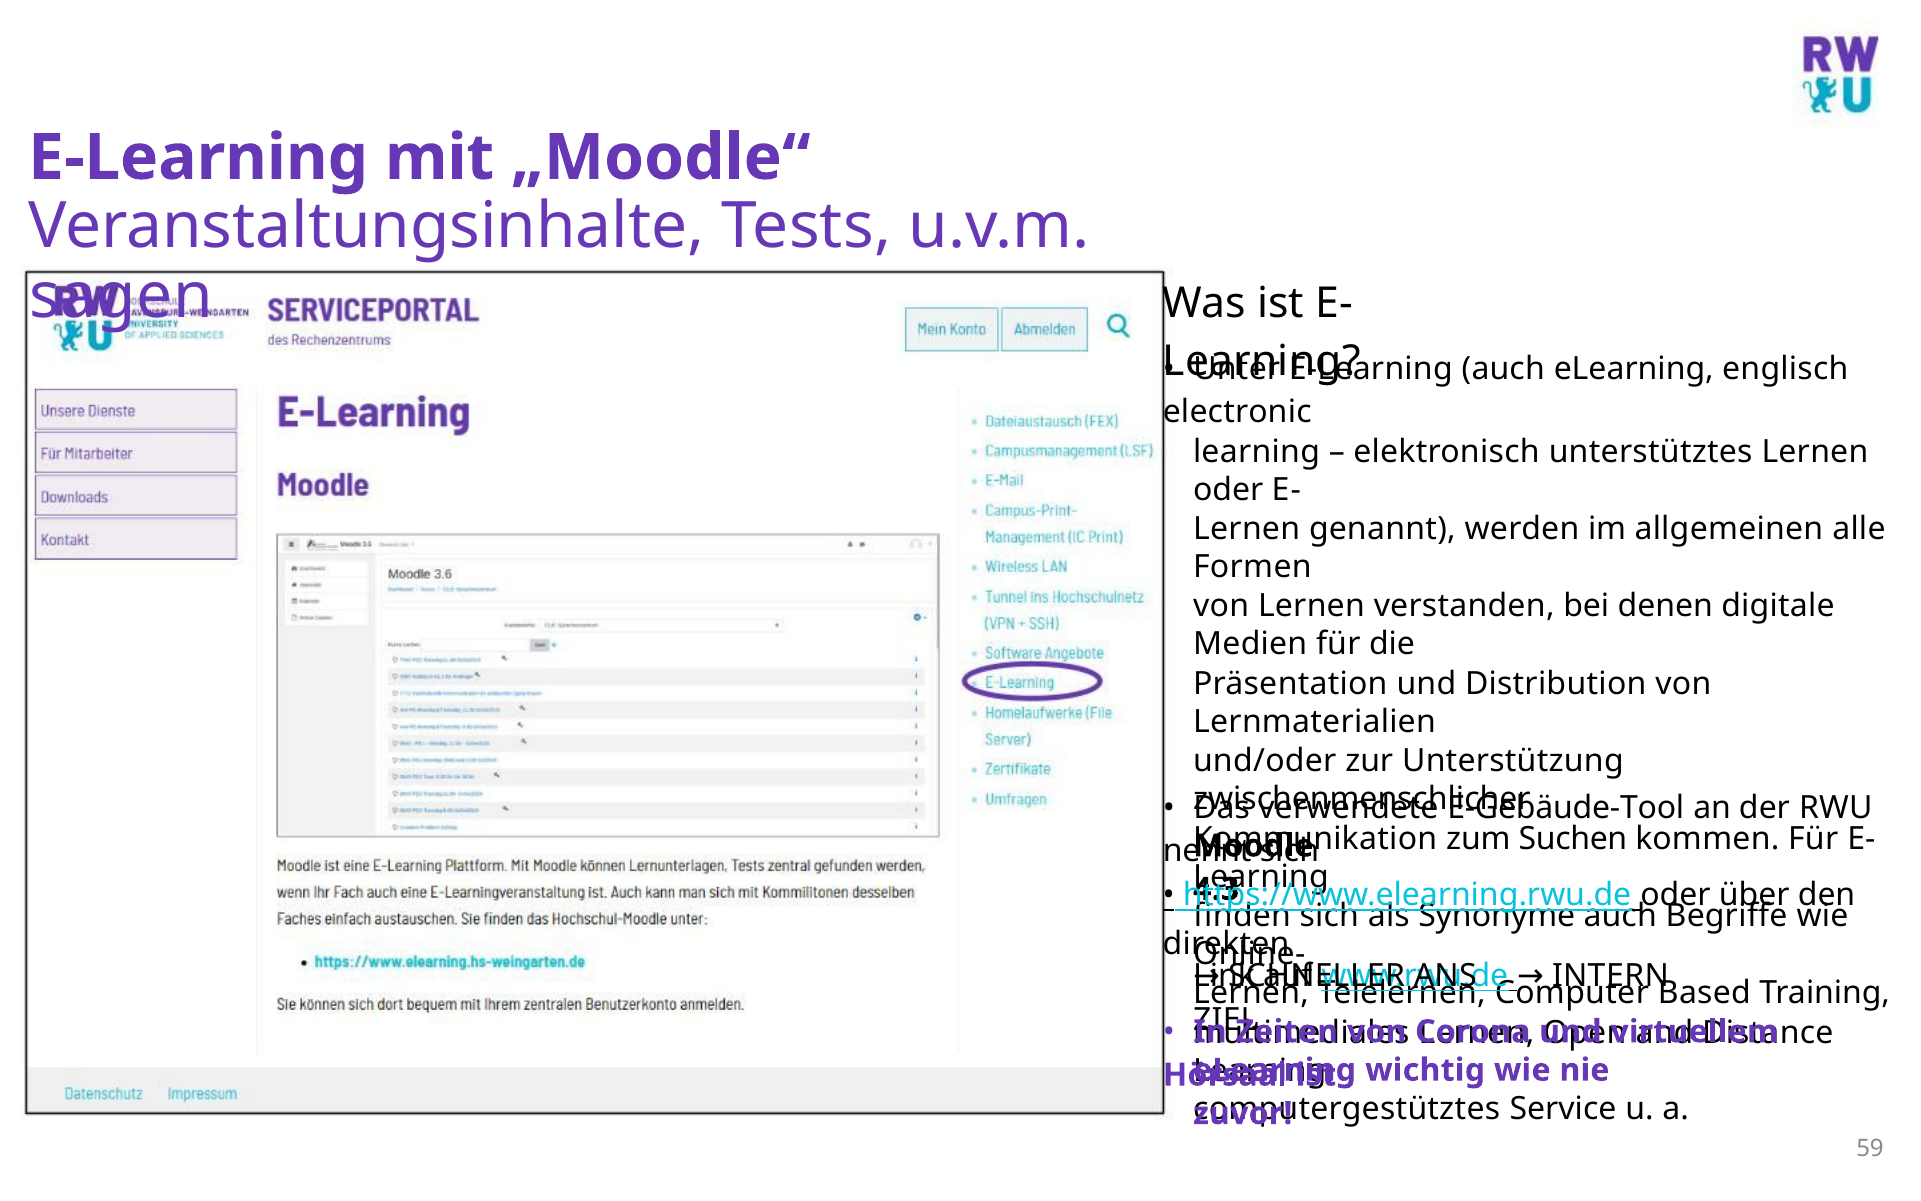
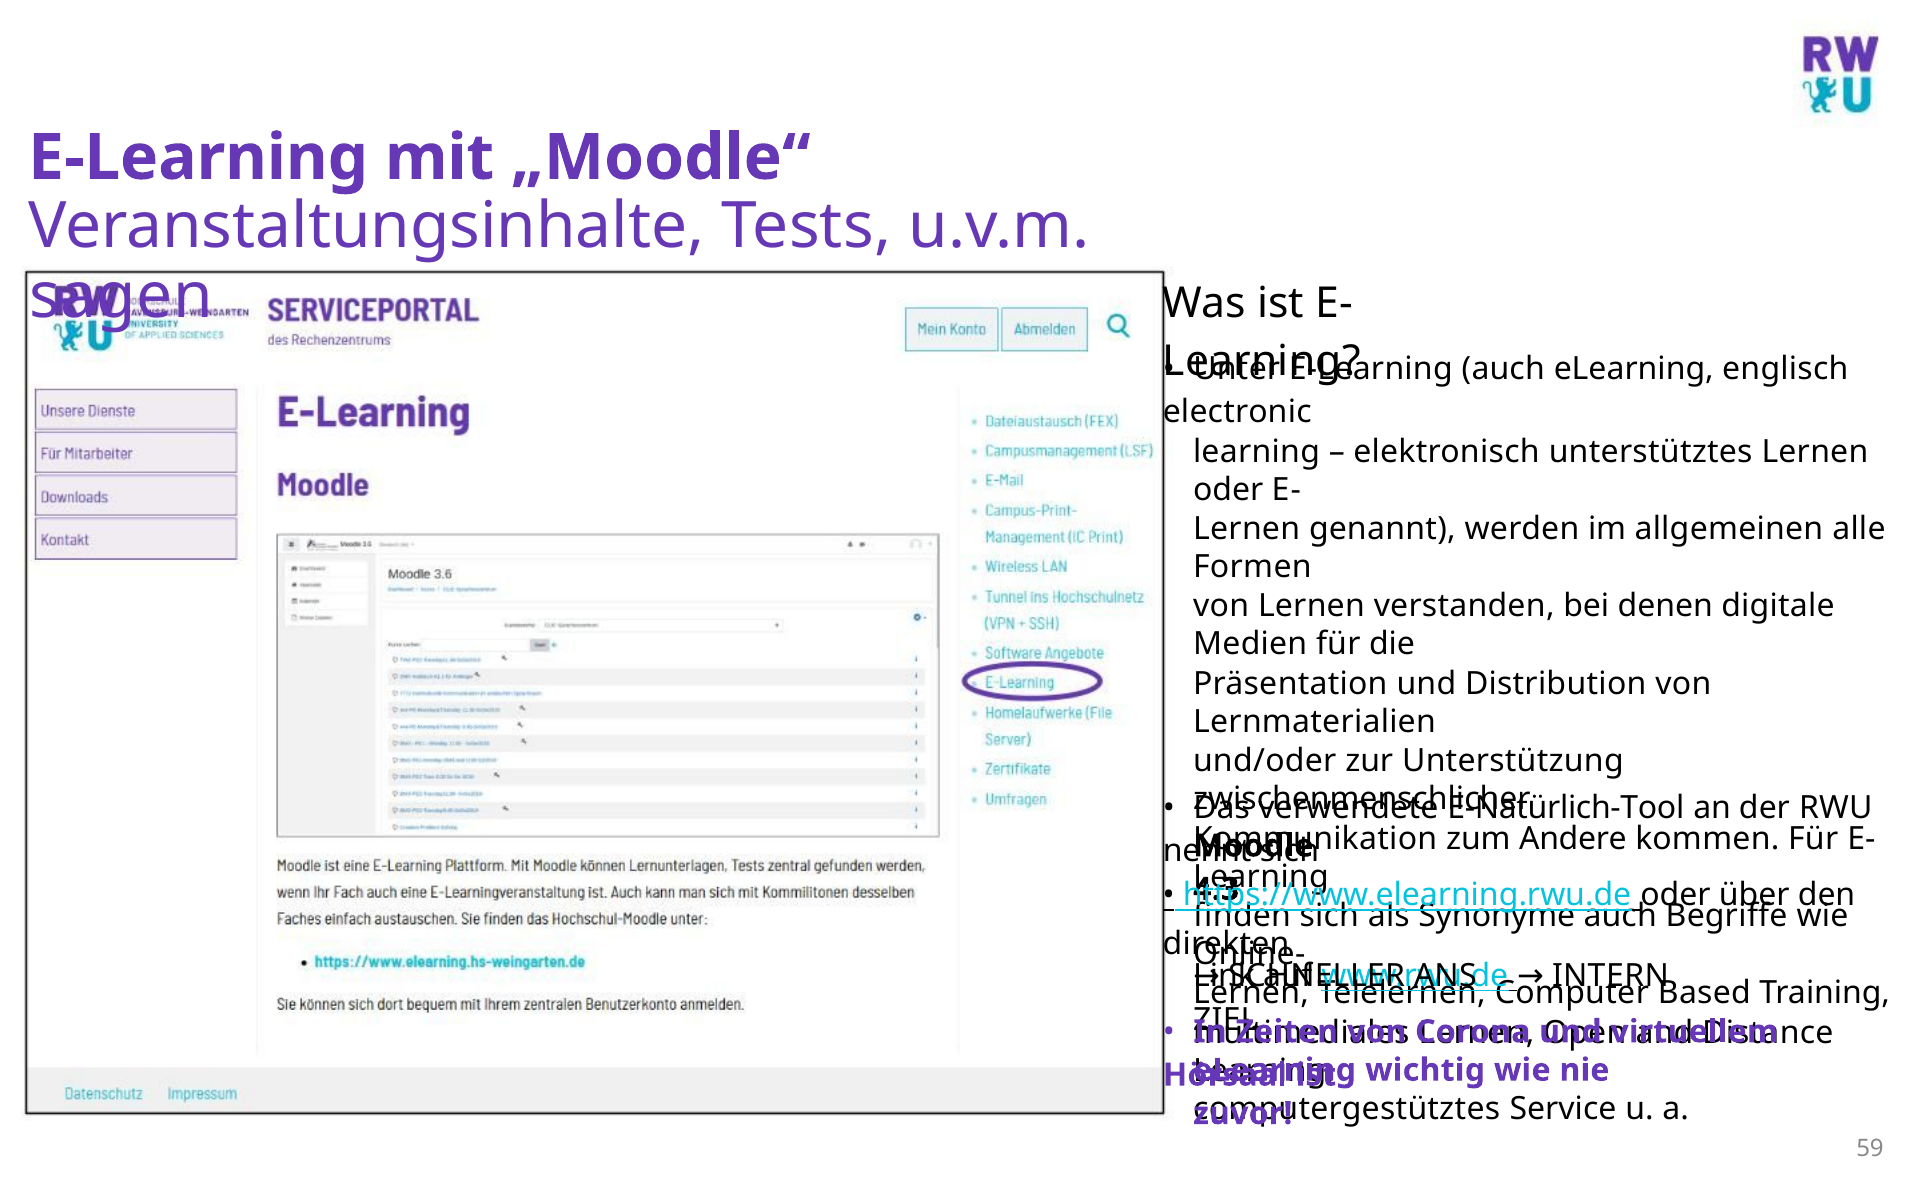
E-Gebäude-Tool: E-Gebäude-Tool -> E-Natürlich-Tool (1566, 807)
Suchen: Suchen -> Andere (1573, 839)
